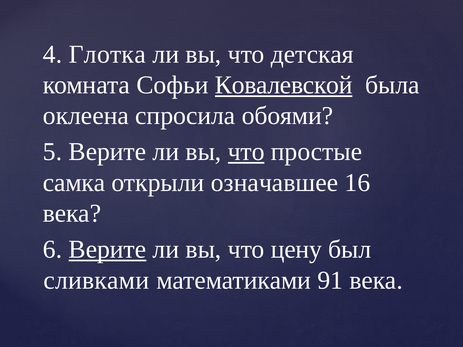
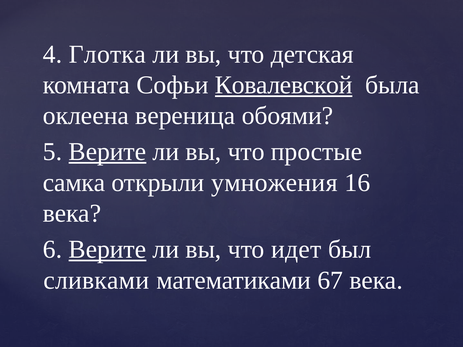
спросила: спросила -> вереница (185, 116)
Верите underline: none -> present (107, 152)
что underline: present -> none (246, 152)
означавшее: означавшее -> умножения (274, 183)
цену: цену -> идет (296, 250)
91: 91 -> 67 (330, 280)
